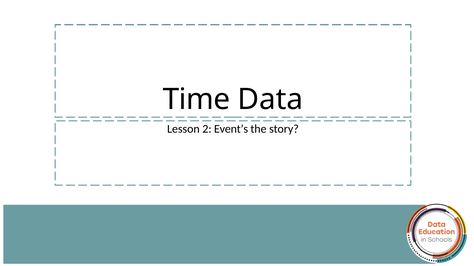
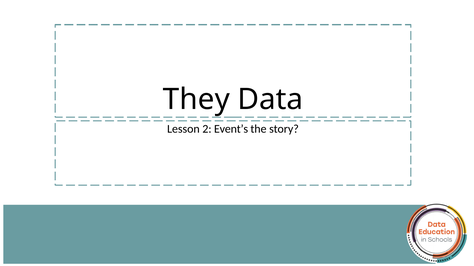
Time: Time -> They (196, 100)
